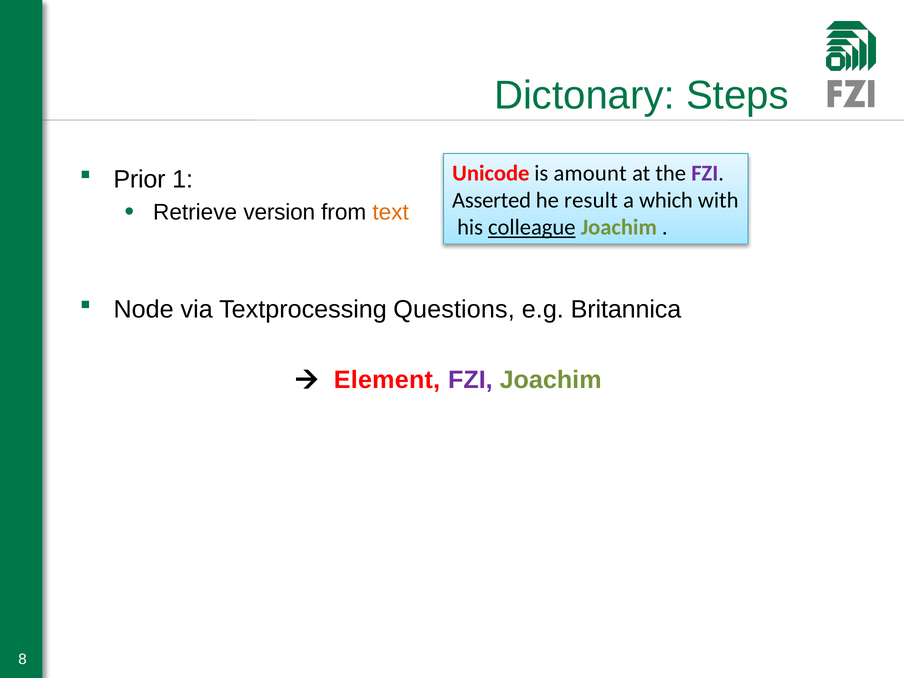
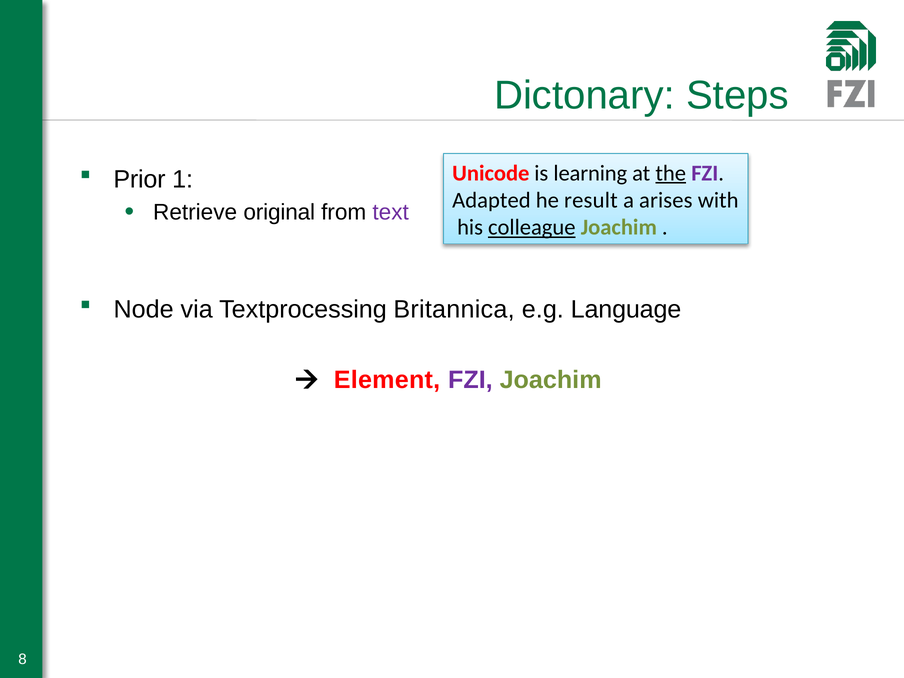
amount: amount -> learning (590, 173)
the underline: none -> present (671, 173)
Asserted: Asserted -> Adapted (491, 200)
which: which -> arises (666, 200)
version: version -> original (279, 213)
text colour: orange -> purple (391, 213)
Questions: Questions -> Britannica (454, 310)
Britannica: Britannica -> Language (626, 310)
